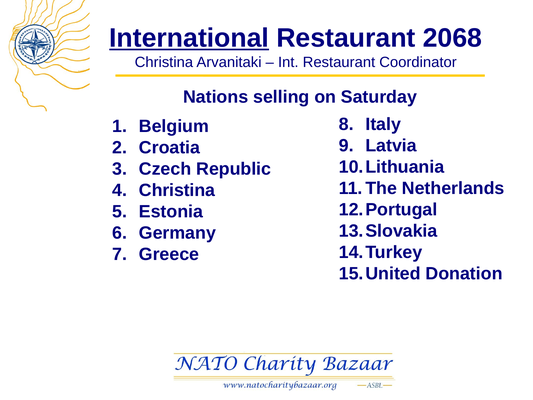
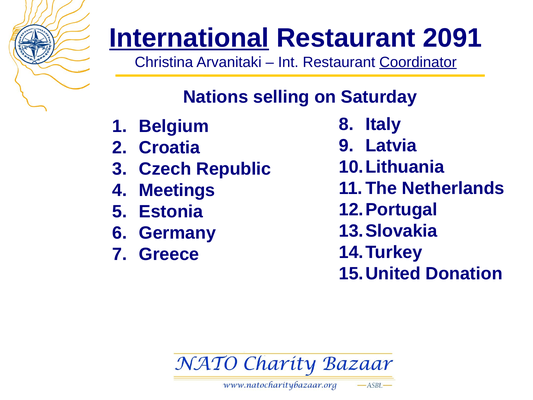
2068: 2068 -> 2091 (452, 38)
Coordinator underline: none -> present (418, 62)
Christina: Christina -> Meetings (177, 190)
